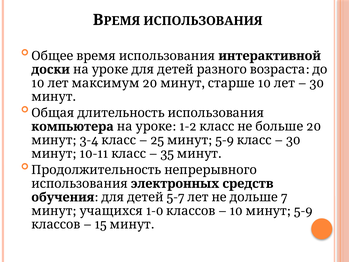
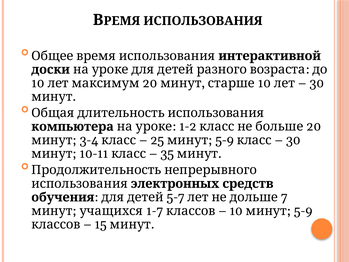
1-0: 1-0 -> 1-7 (155, 211)
